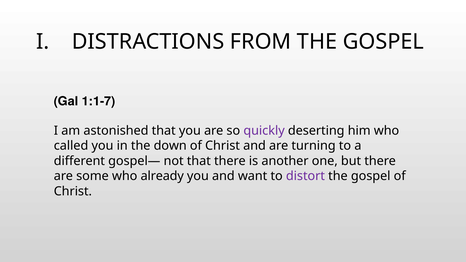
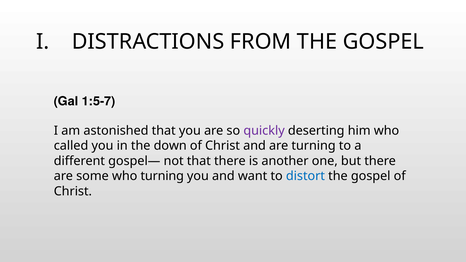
1:1-7: 1:1-7 -> 1:5-7 (99, 101)
who already: already -> turning (162, 176)
distort colour: purple -> blue (305, 176)
